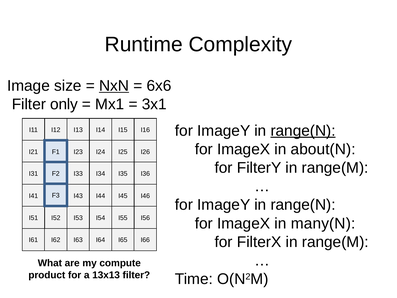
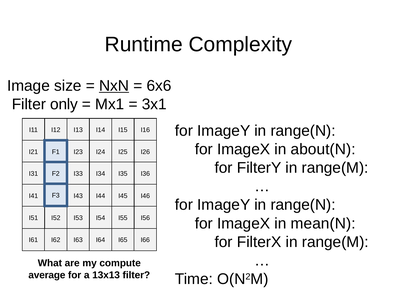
range(N underline: present -> none (303, 131)
many(N: many(N -> mean(N (323, 223)
product: product -> average (47, 275)
